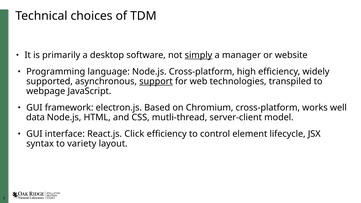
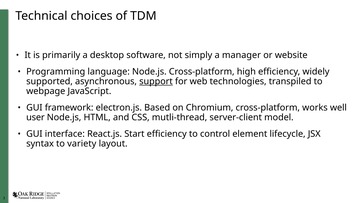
simply underline: present -> none (198, 55)
data: data -> user (35, 117)
Click: Click -> Start (134, 134)
